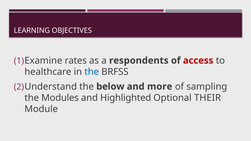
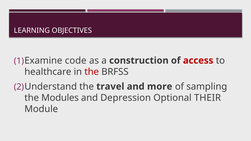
rates: rates -> code (76, 61)
respondents: respondents -> construction (139, 61)
the colour: blue -> red (92, 72)
below: below -> travel (110, 87)
Highlighted: Highlighted -> Depression (126, 98)
